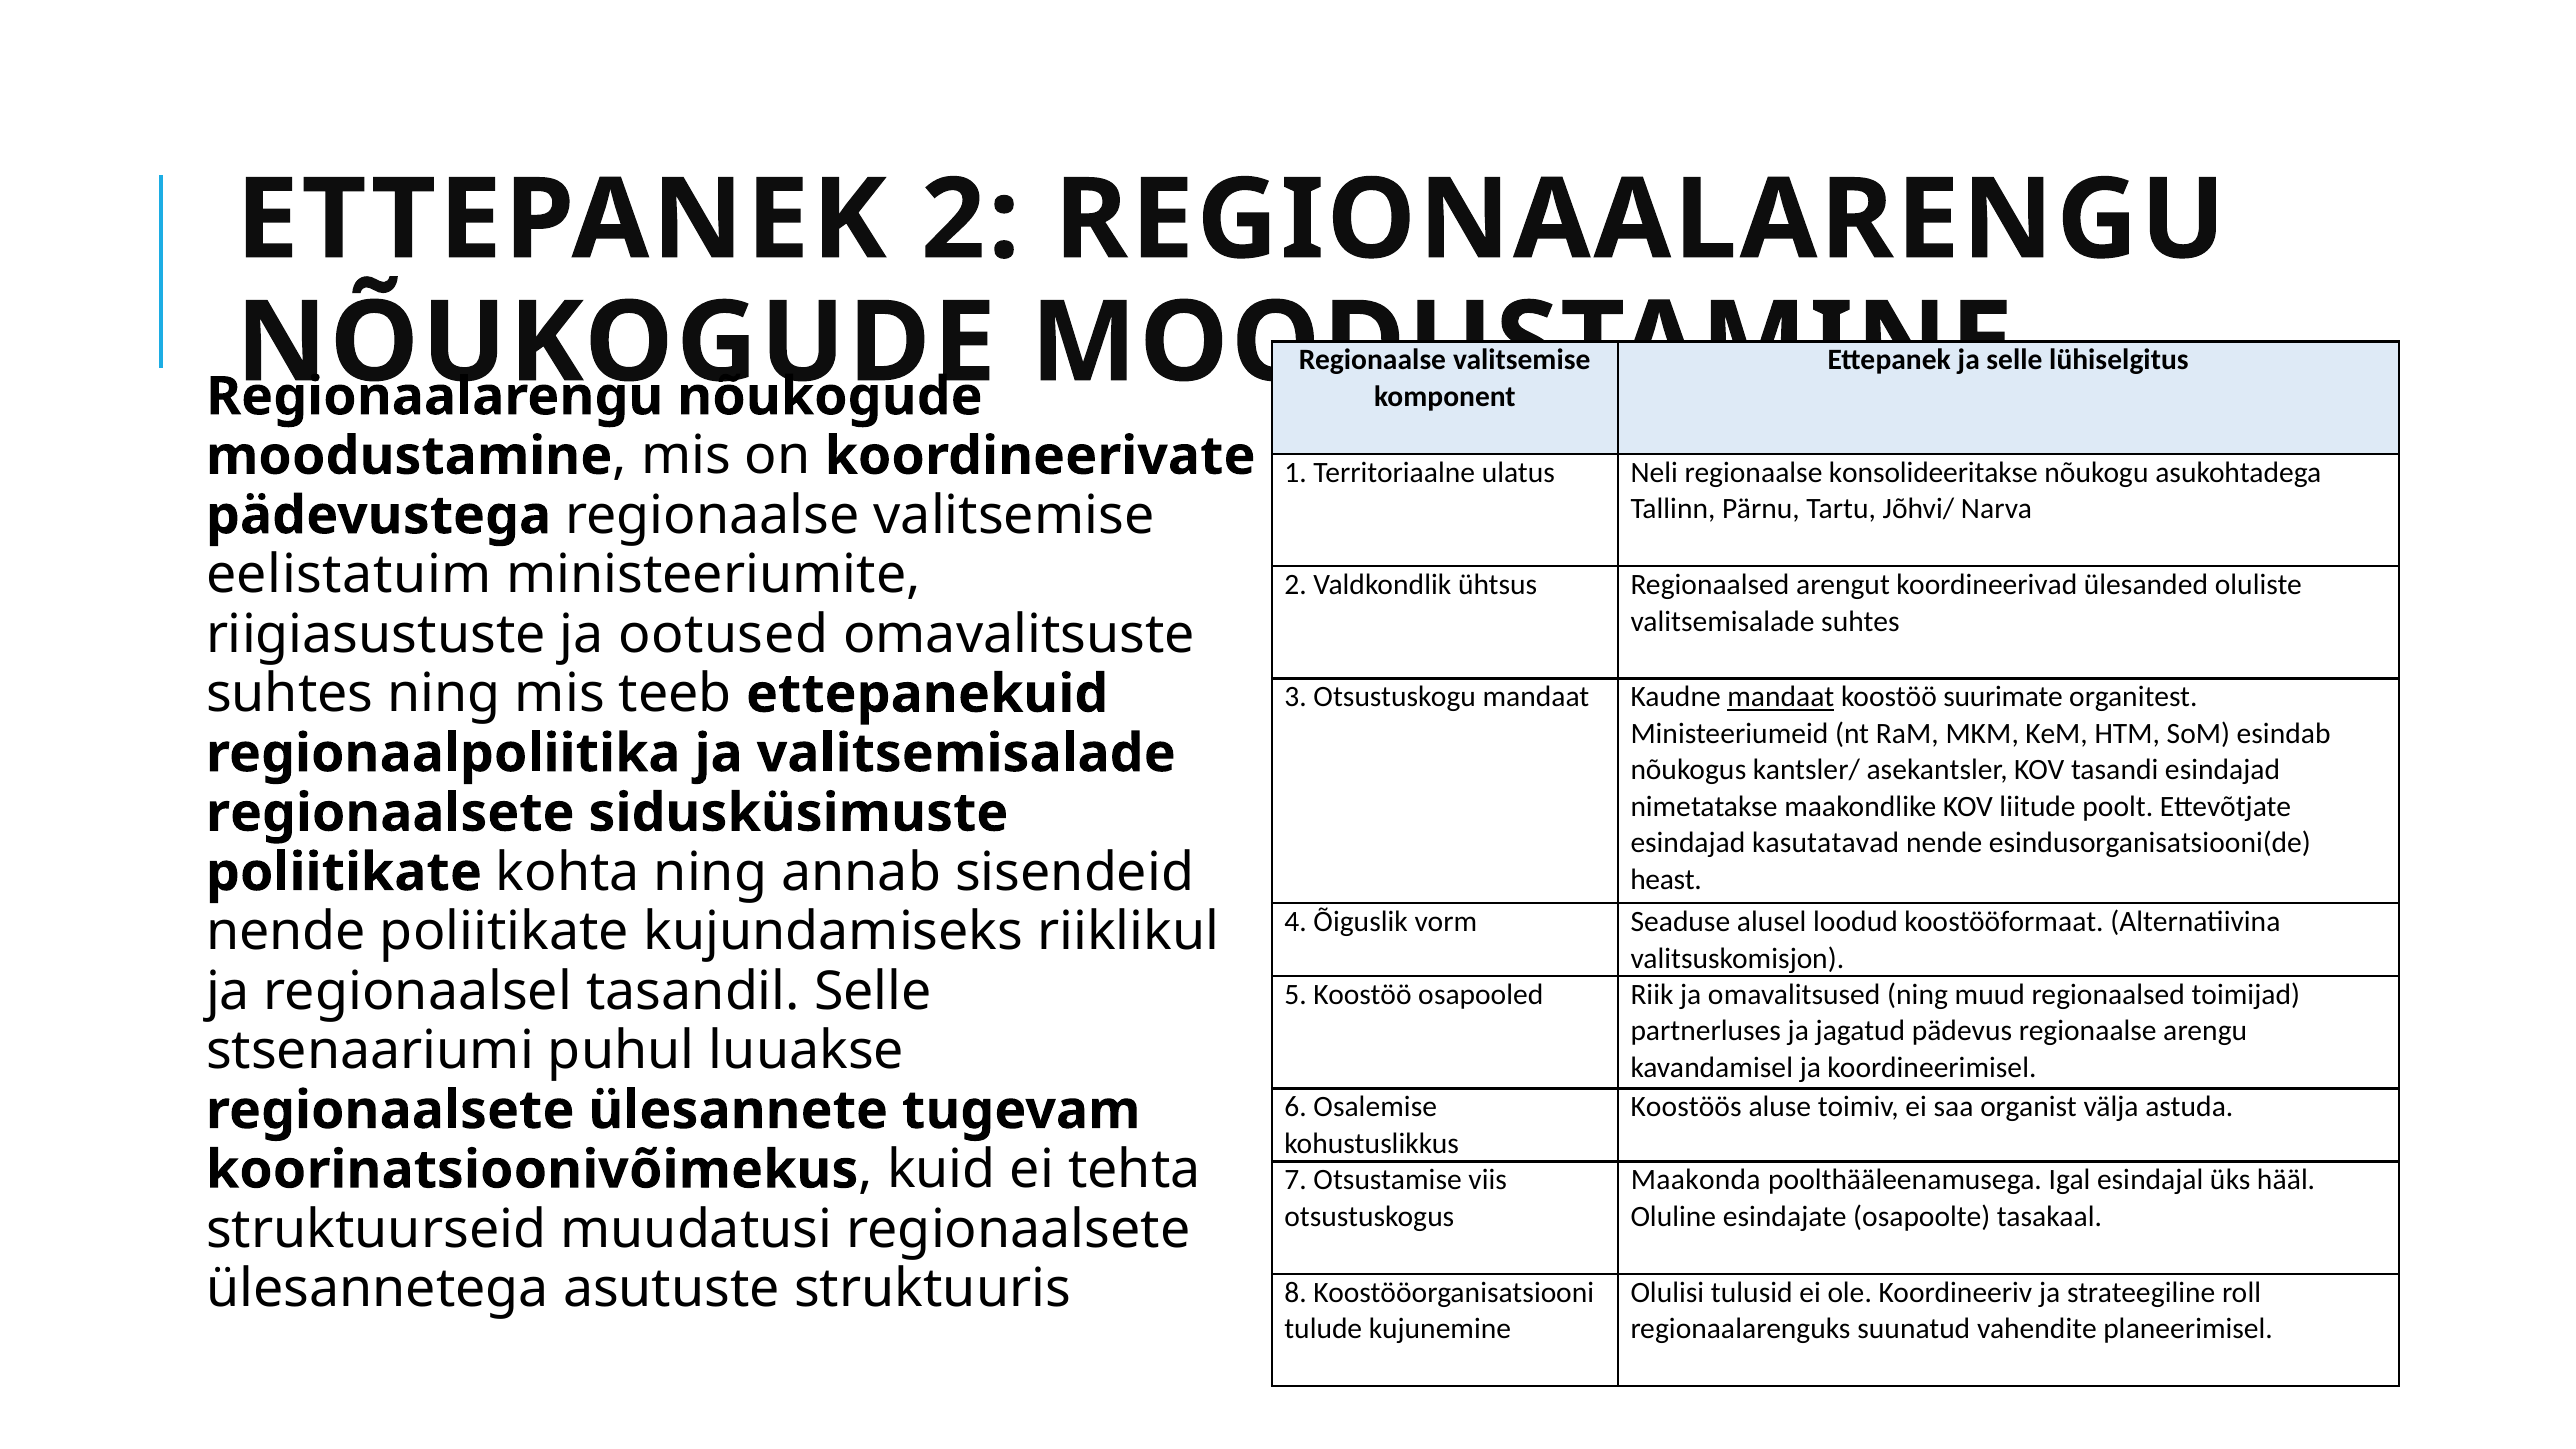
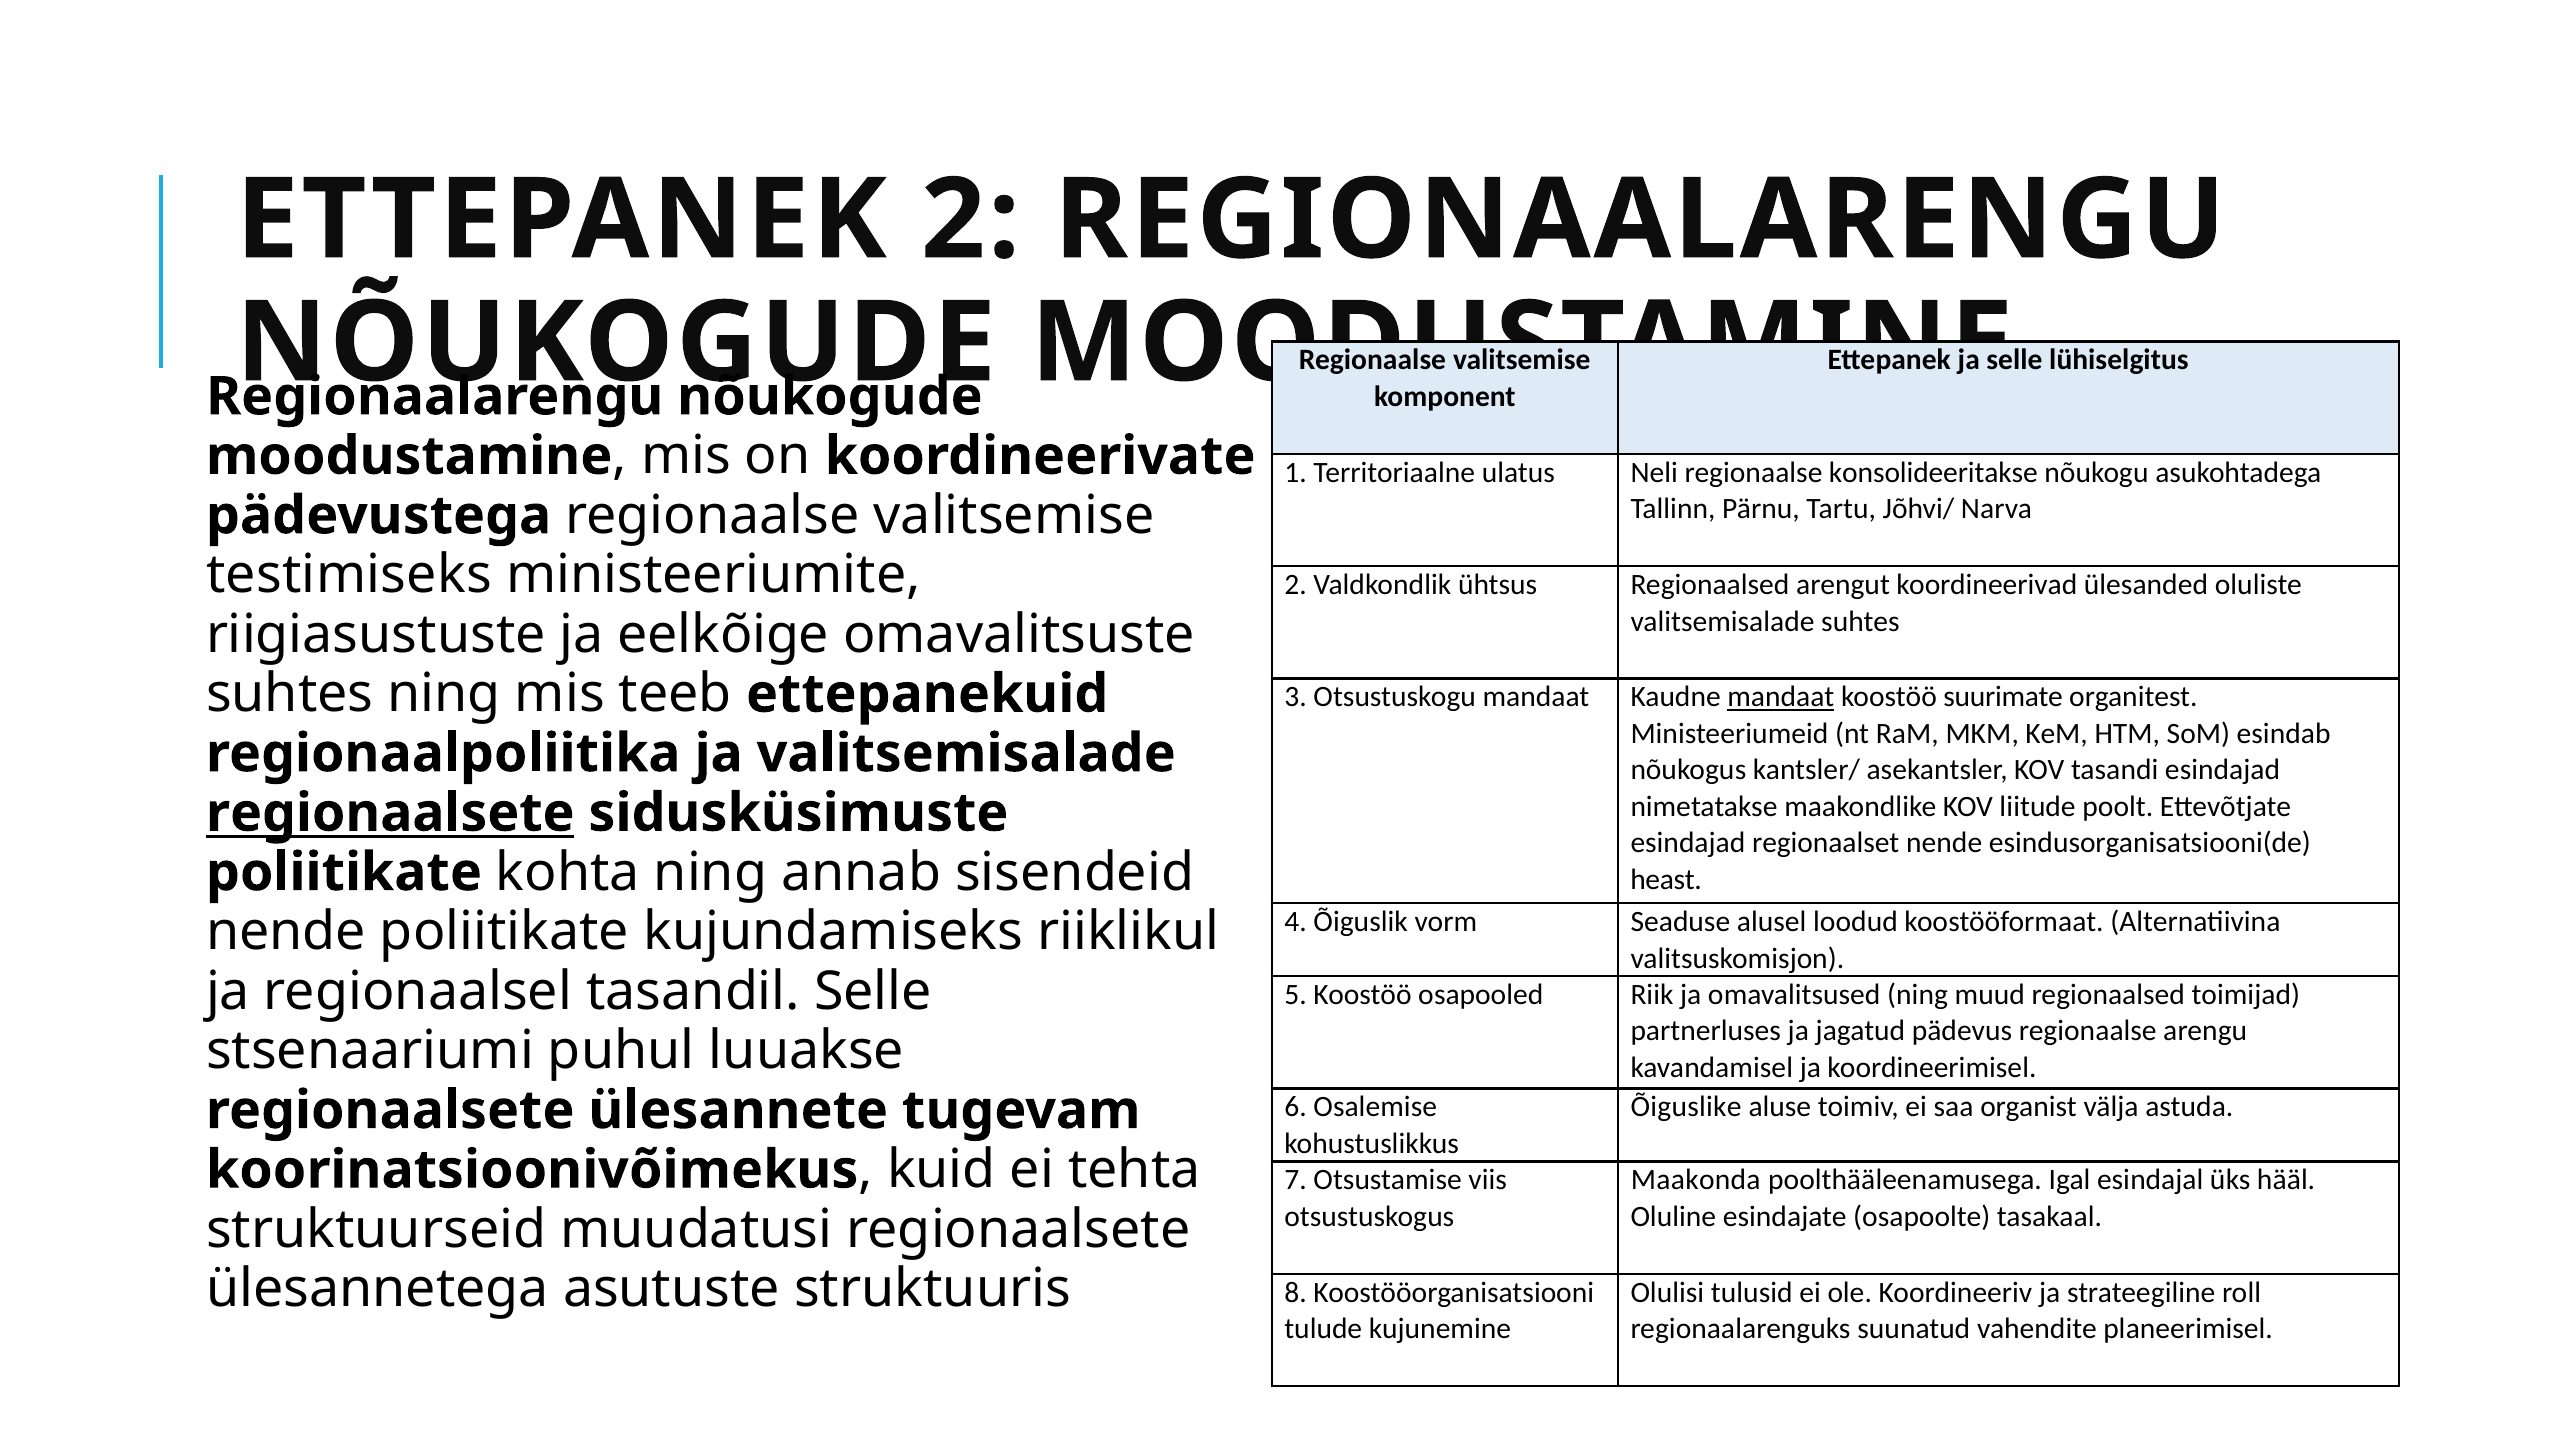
eelistatuim: eelistatuim -> testimiseks (349, 575)
ootused: ootused -> eelkõige (724, 635)
regionaalsete underline: none -> present (390, 813)
kasutatavad: kasutatavad -> regionaalset (1826, 843)
Koostöös: Koostöös -> Õiguslike (1686, 1107)
